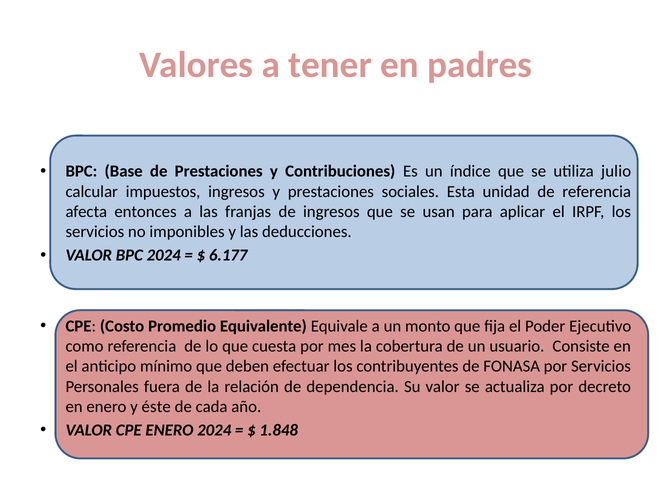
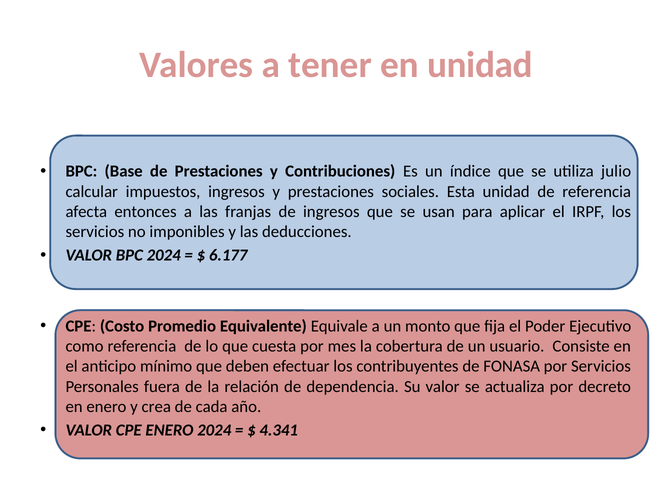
en padres: padres -> unidad (480, 65)
éste: éste -> crea (156, 407)
1.848: 1.848 -> 4.341 (279, 430)
